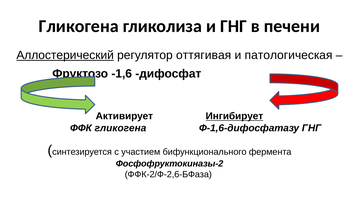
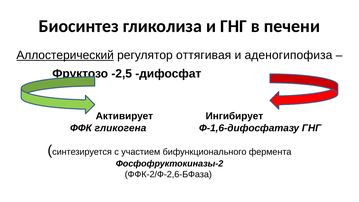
Гликогена: Гликогена -> Биосинтез (79, 26)
патологическая: патологическая -> аденогипофиза (288, 55)
-1,6: -1,6 -> -2,5 (122, 74)
Ингибирует underline: present -> none (234, 116)
